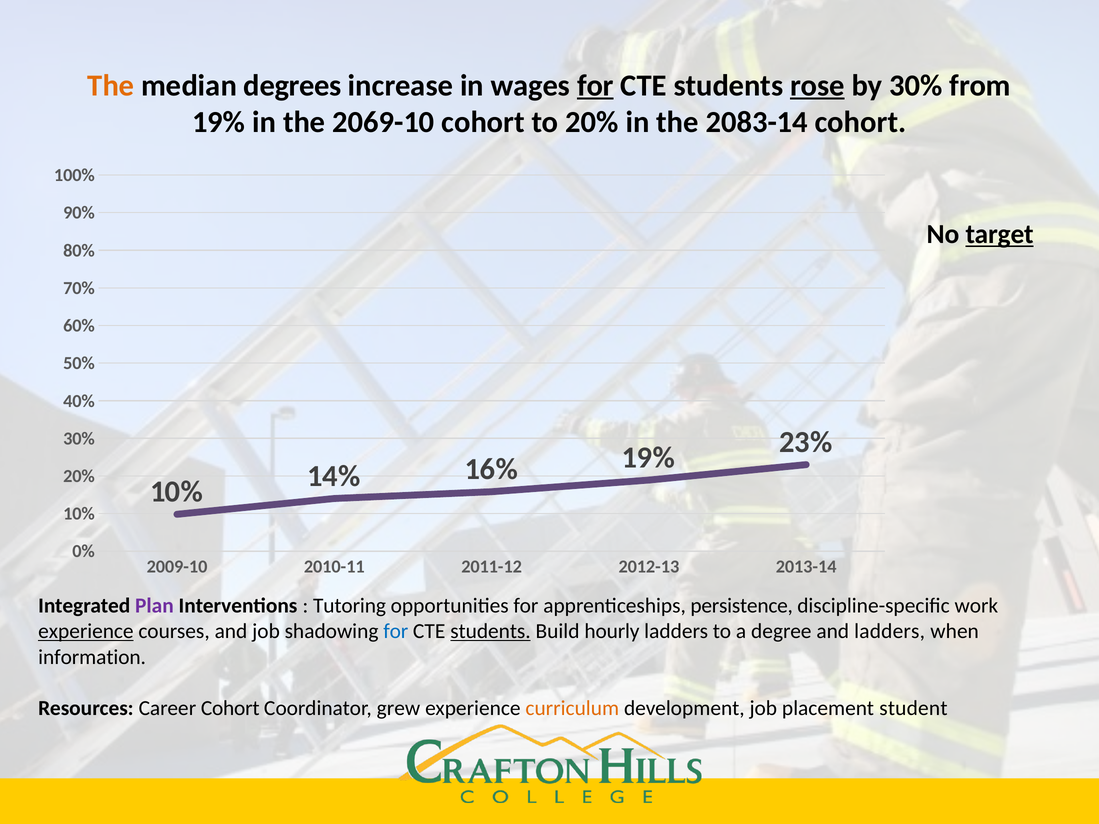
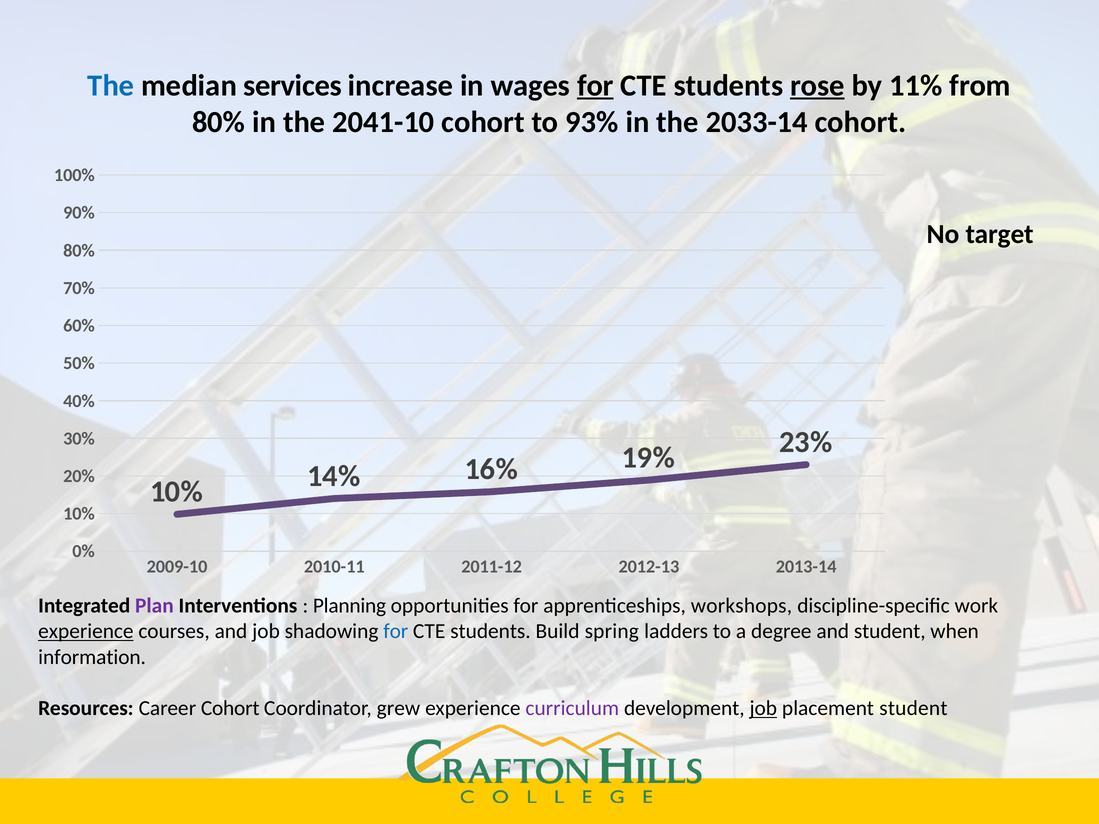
The colour: orange -> blue (111, 85)
degrees: degrees -> services (293, 85)
by 30%: 30% -> 11% (916, 85)
19%: 19% -> 80% (219, 122)
2069-10: 2069-10 -> 2041-10 (383, 122)
to 20%: 20% -> 93% (592, 122)
2083-14: 2083-14 -> 2033-14 (757, 122)
target underline: present -> none (1000, 234)
Tutoring: Tutoring -> Planning (350, 606)
persistence: persistence -> workshops (741, 606)
students underline: present -> none (490, 632)
hourly: hourly -> spring (612, 632)
and ladders: ladders -> student (890, 632)
curriculum colour: orange -> purple (572, 709)
job underline: none -> present (763, 709)
